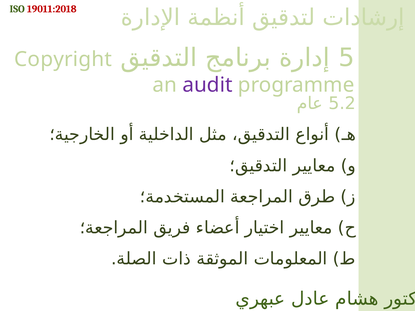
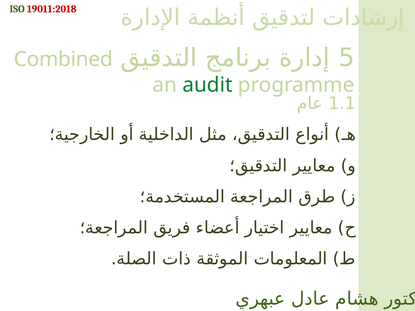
Copyright: Copyright -> Combined (63, 59)
audit colour: purple -> green (207, 85)
5.2: 5.2 -> 1.1 (342, 104)
